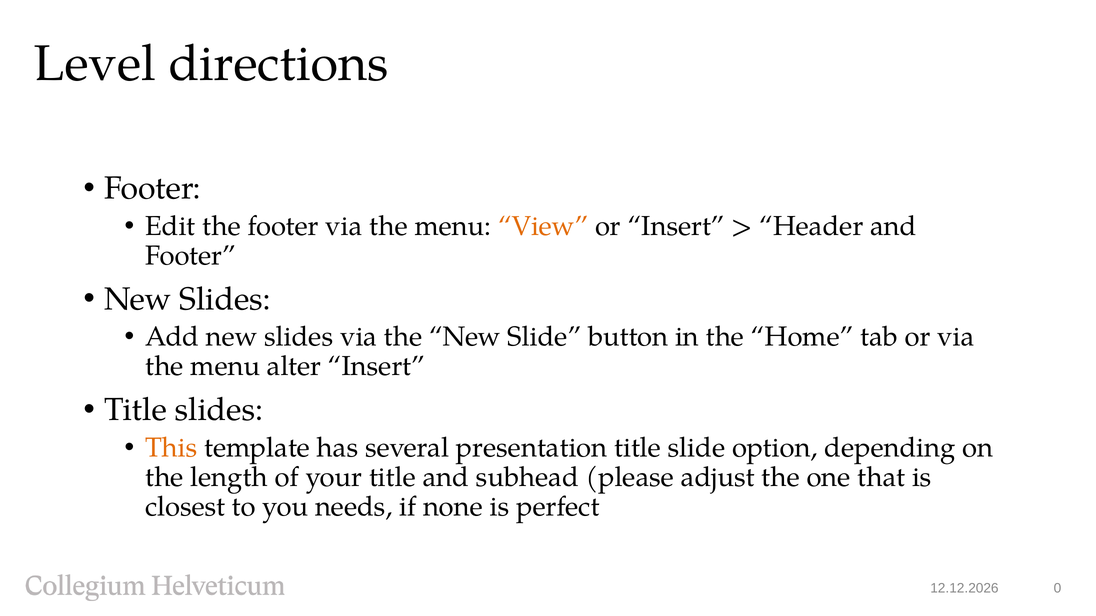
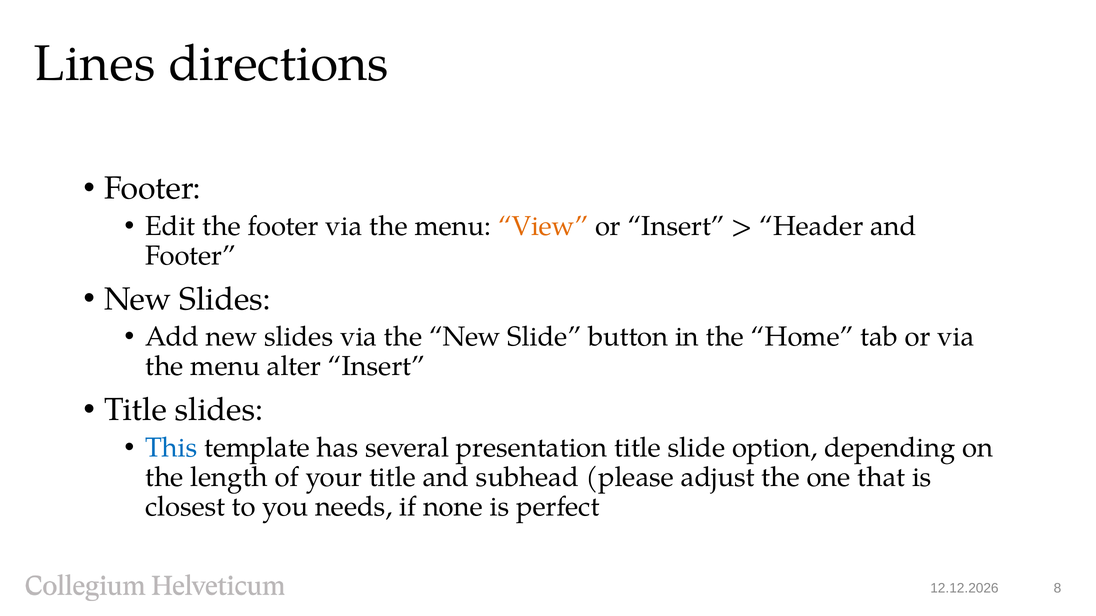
Level: Level -> Lines (95, 64)
This colour: orange -> blue (171, 448)
0: 0 -> 8 (1057, 589)
